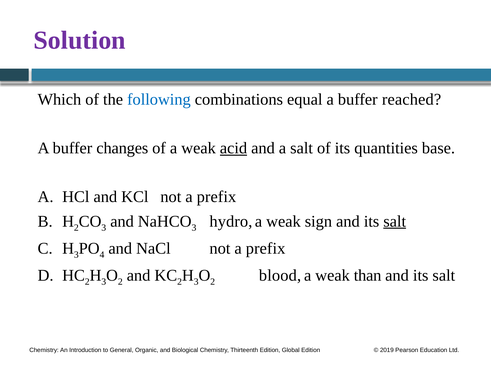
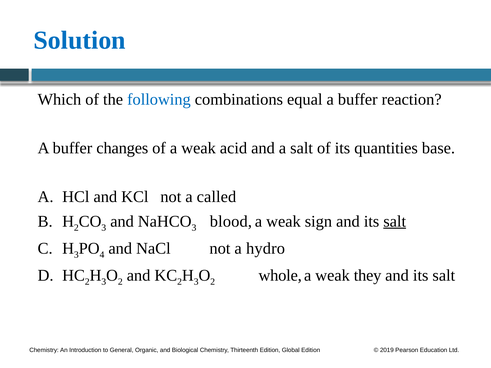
Solution colour: purple -> blue (80, 40)
reached: reached -> reaction (412, 99)
acid underline: present -> none (234, 148)
KCl not a prefix: prefix -> called (216, 197)
hydro: hydro -> blood (231, 221)
NaCl not a prefix: prefix -> hydro (266, 249)
blood: blood -> whole (280, 276)
than: than -> they (368, 276)
